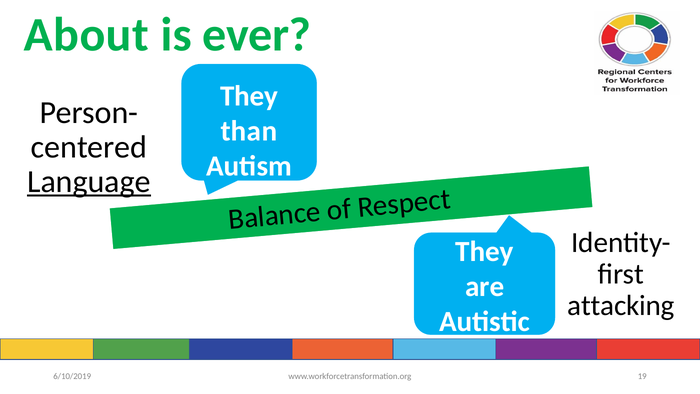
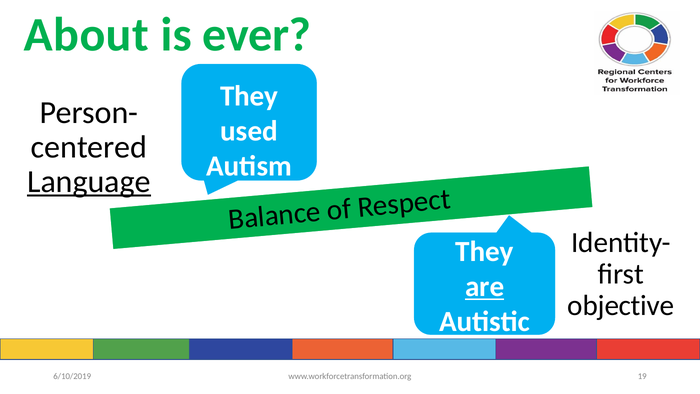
than: than -> used (249, 131)
are underline: none -> present (485, 287)
attacking: attacking -> objective (621, 306)
